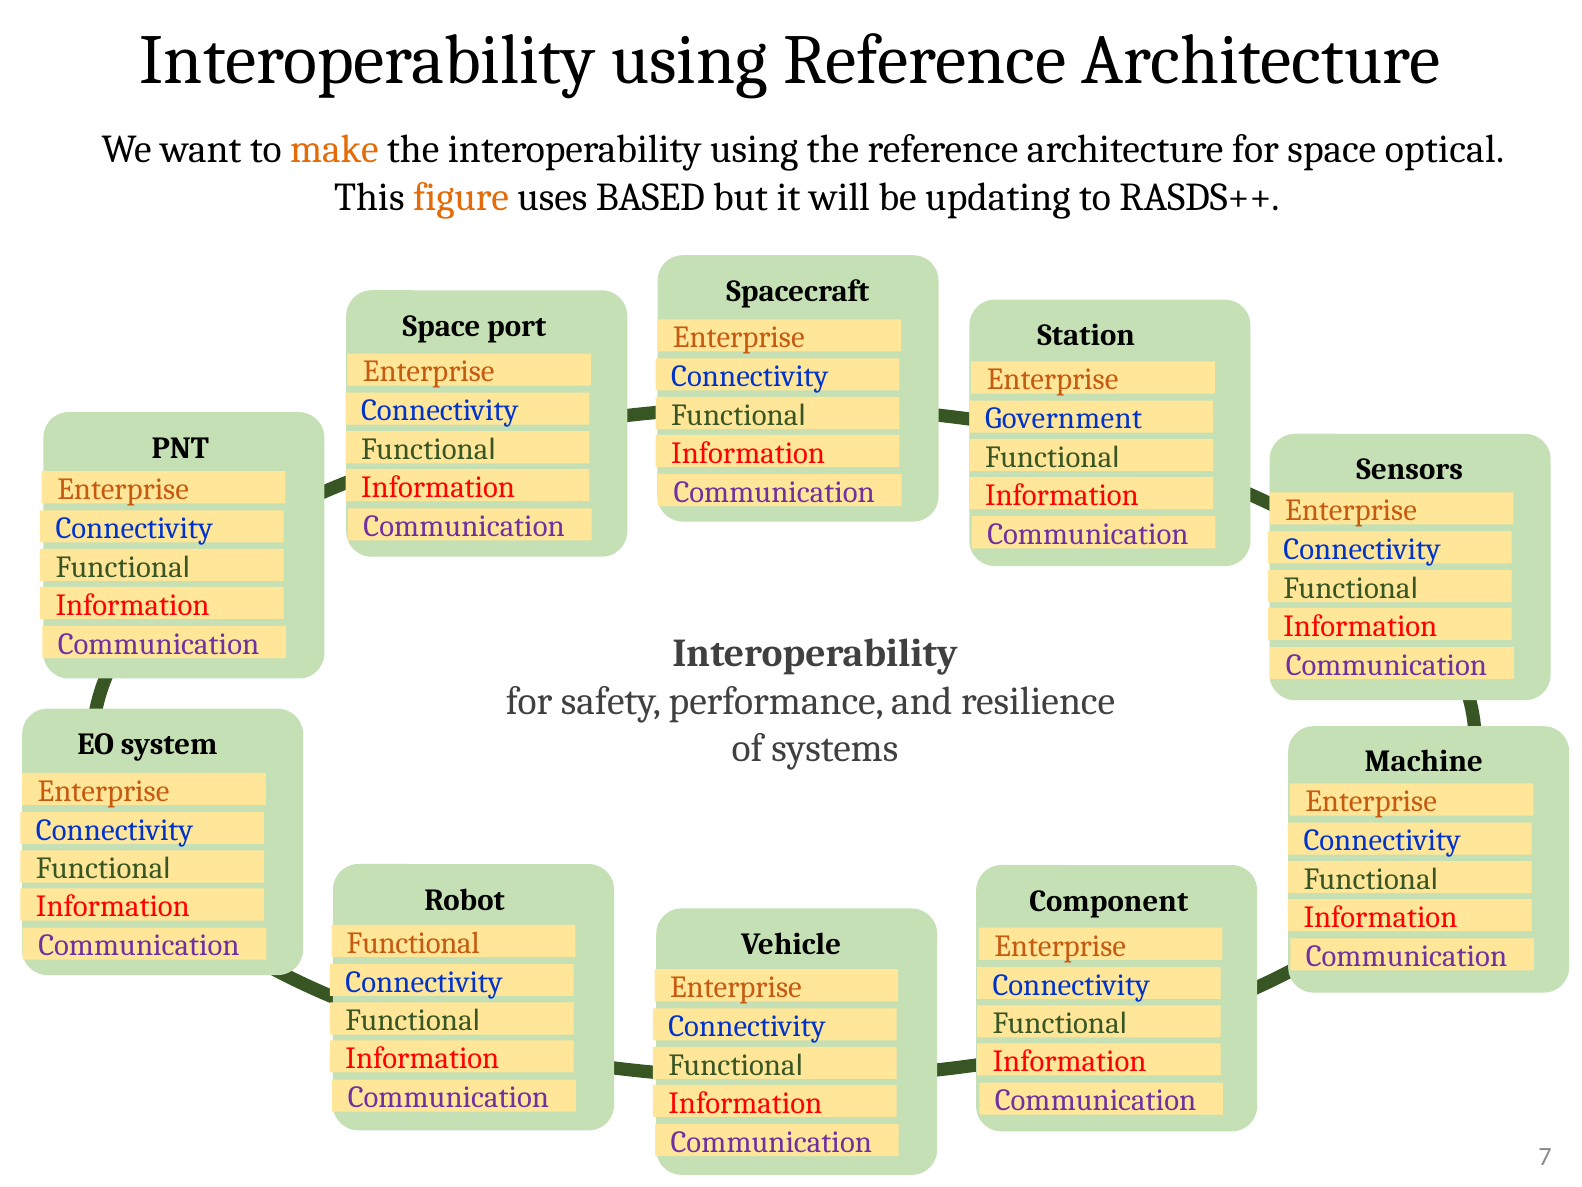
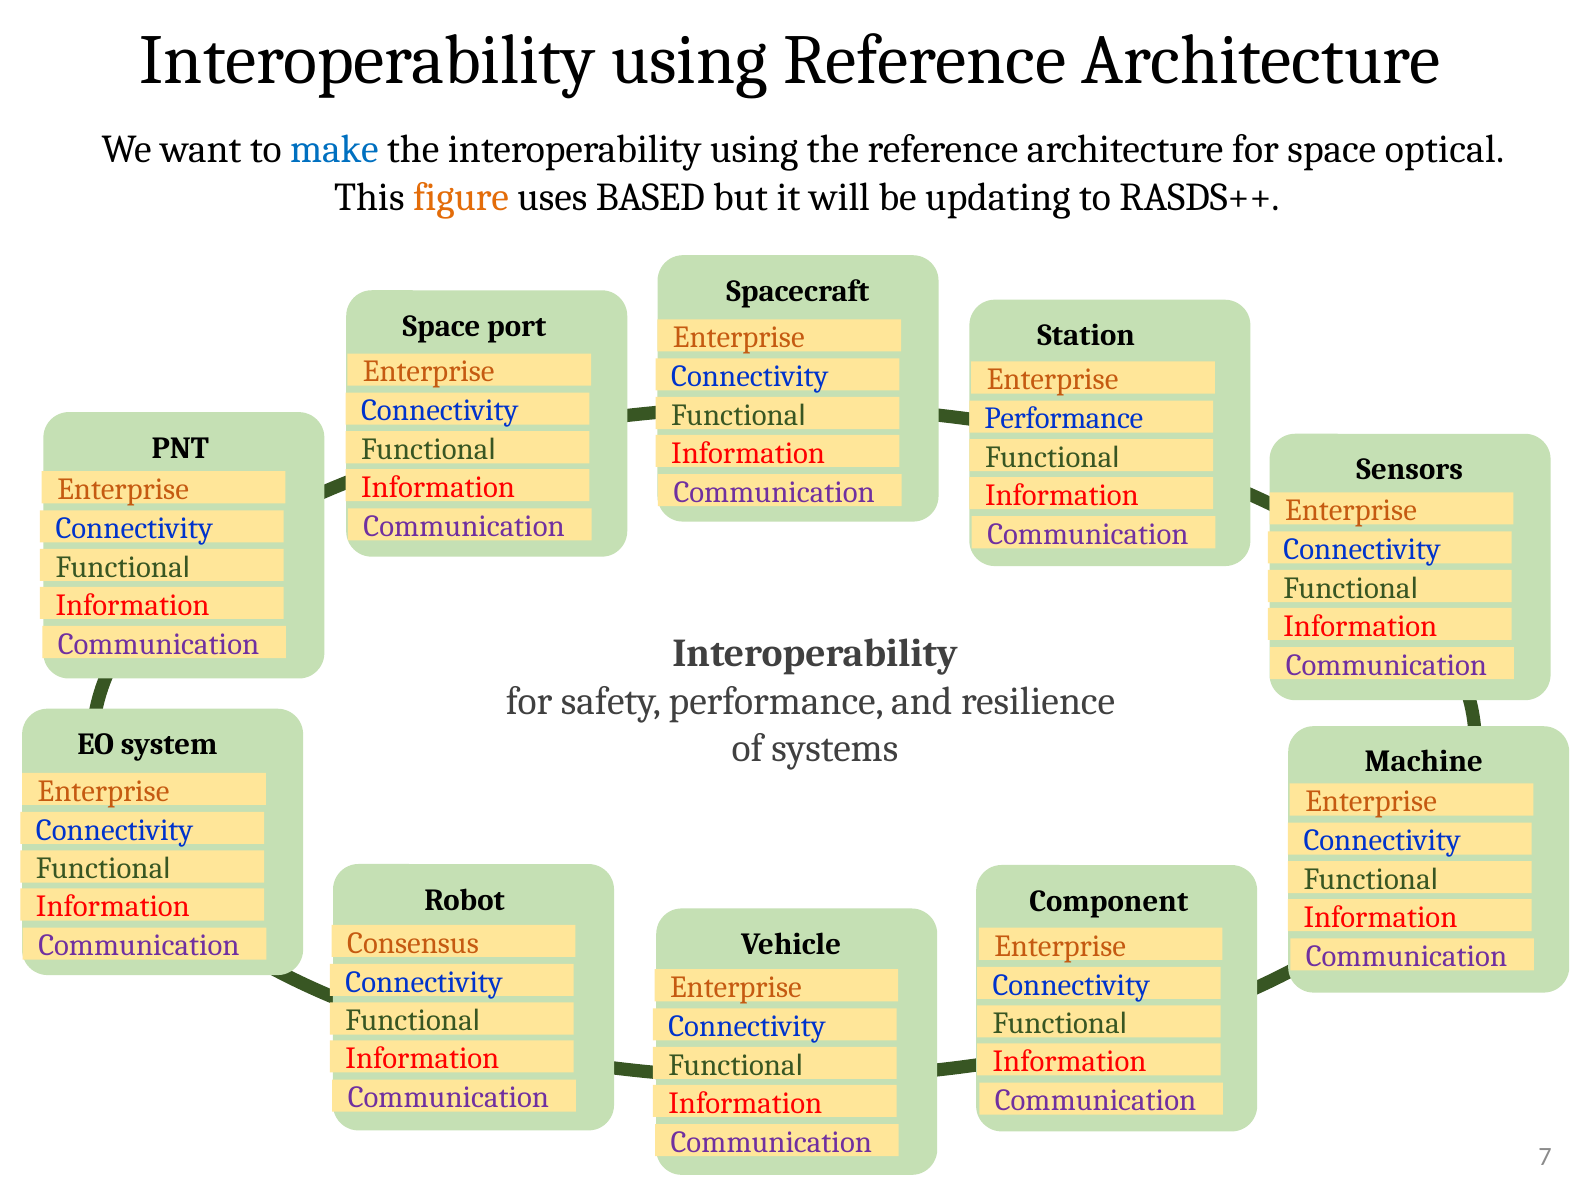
make colour: orange -> blue (334, 150)
Government: Government -> Performance (1064, 419)
Functional: Functional -> Consensus (413, 943)
